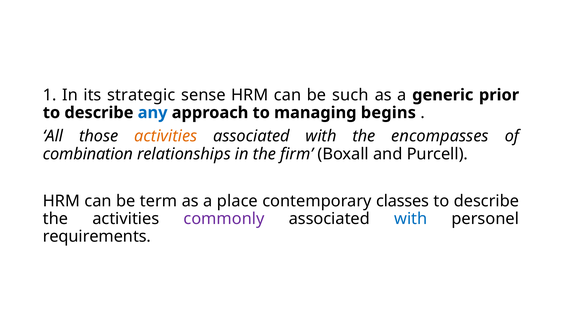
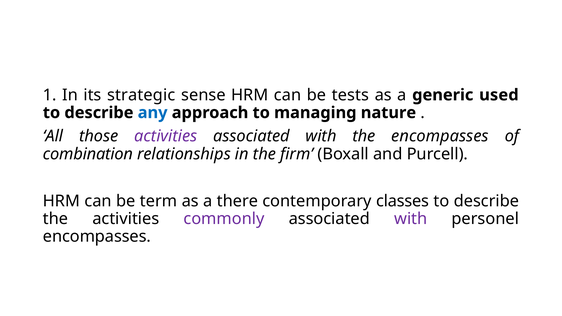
such: such -> tests (350, 95)
prior: prior -> used (499, 95)
begins: begins -> nature (388, 113)
activities colour: orange -> purple (166, 136)
place: place -> there (237, 201)
with colour: blue -> purple (411, 219)
requirements: requirements -> encompasses (97, 237)
